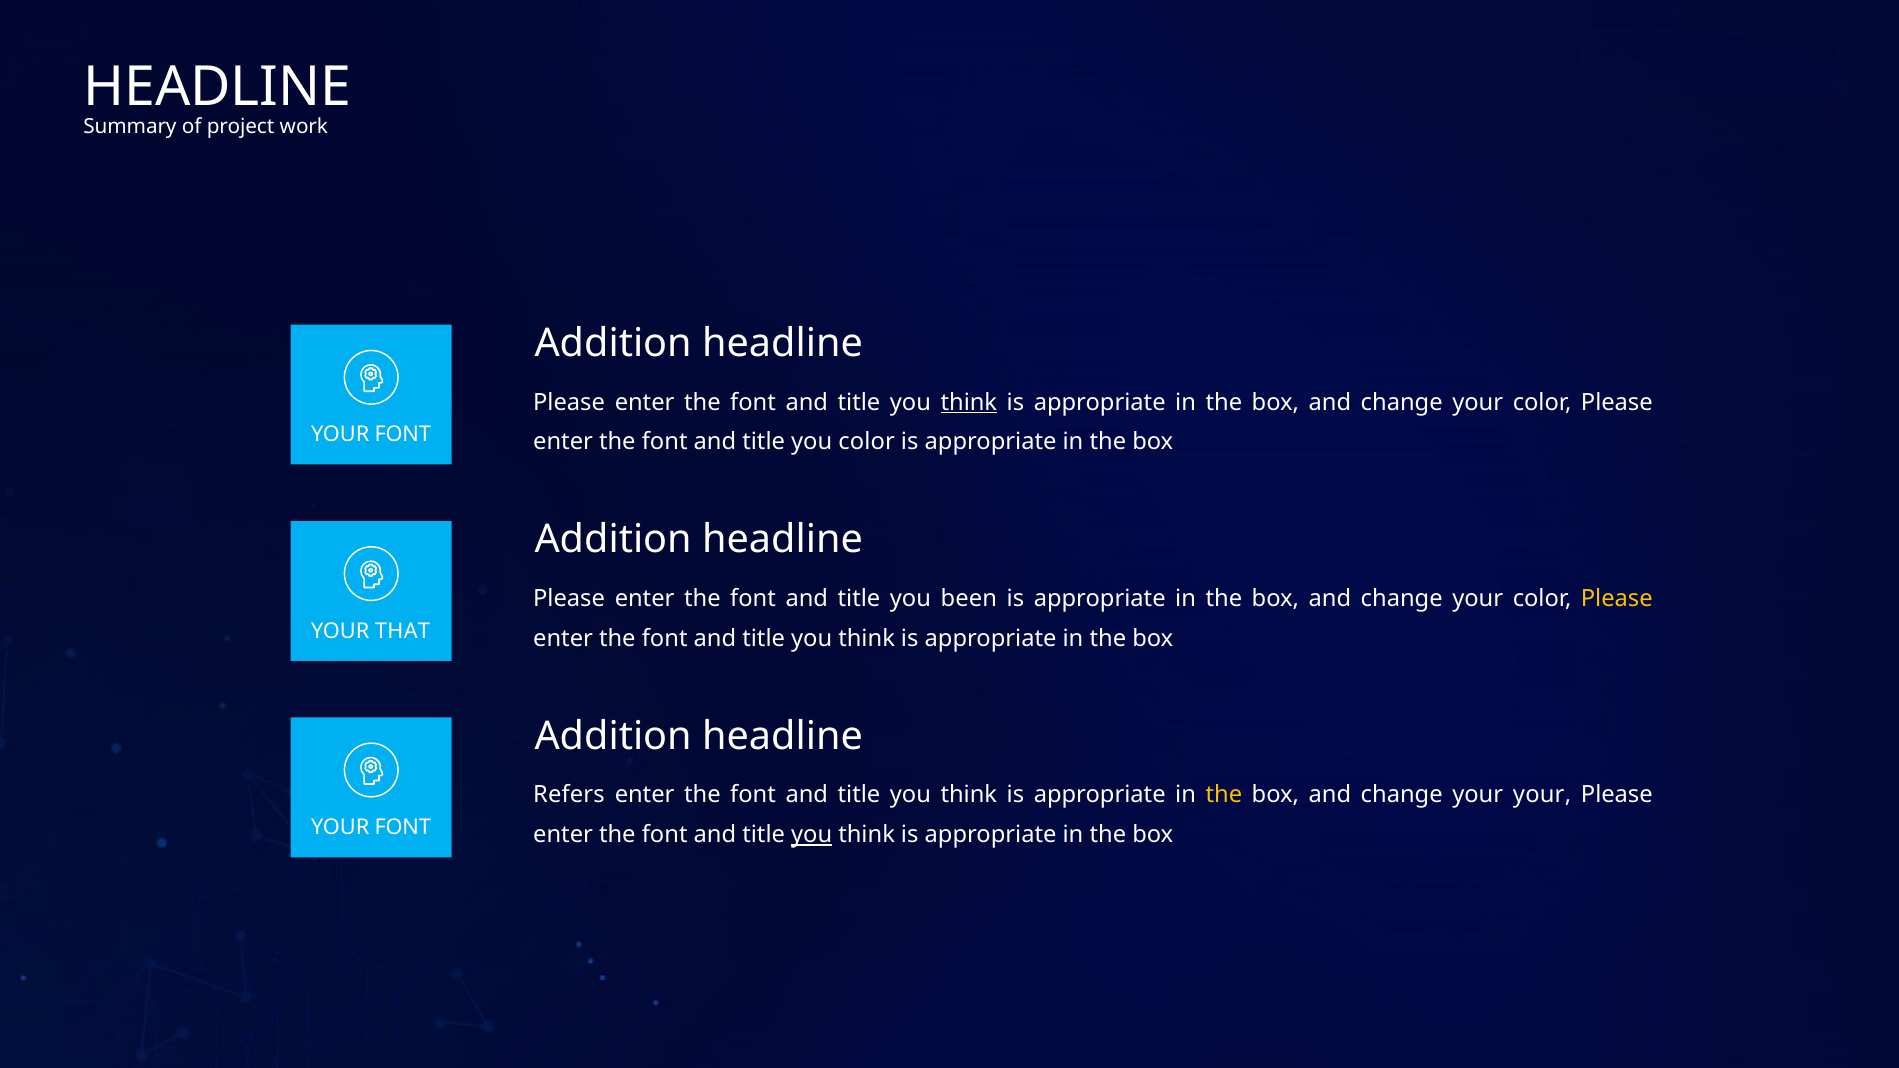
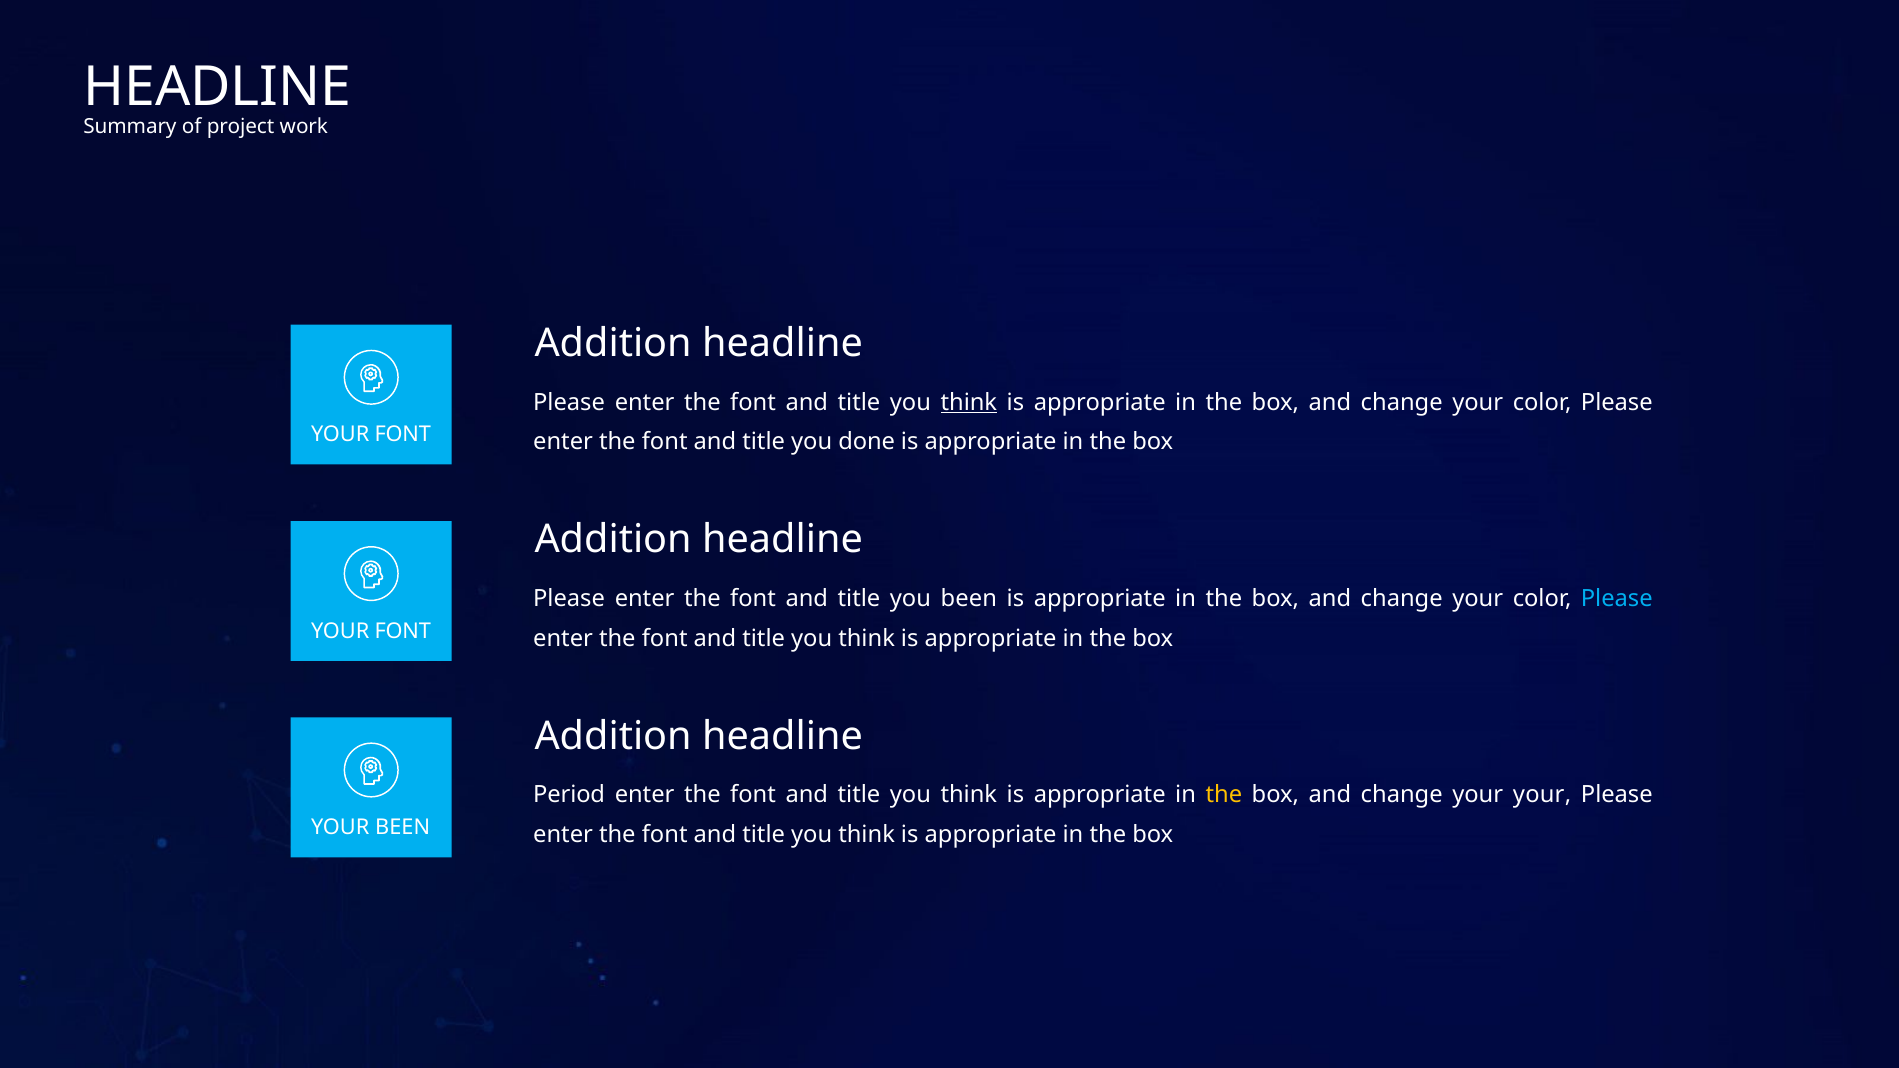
you color: color -> done (867, 442)
Please colour: yellow -> light blue (1617, 599)
THAT: THAT -> FONT (403, 631)
Refers: Refers -> Period (569, 795)
FONT: FONT -> BEEN (403, 828)
you underline: present -> none (812, 835)
